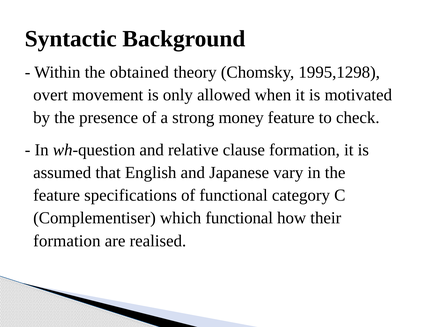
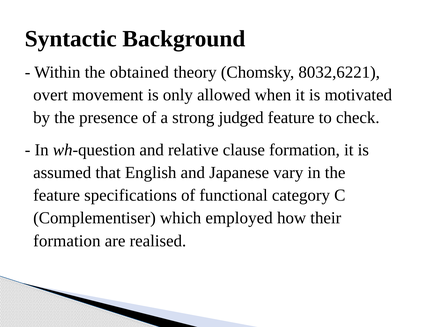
1995,1298: 1995,1298 -> 8032,6221 (339, 72)
money: money -> judged (241, 118)
which functional: functional -> employed (239, 218)
